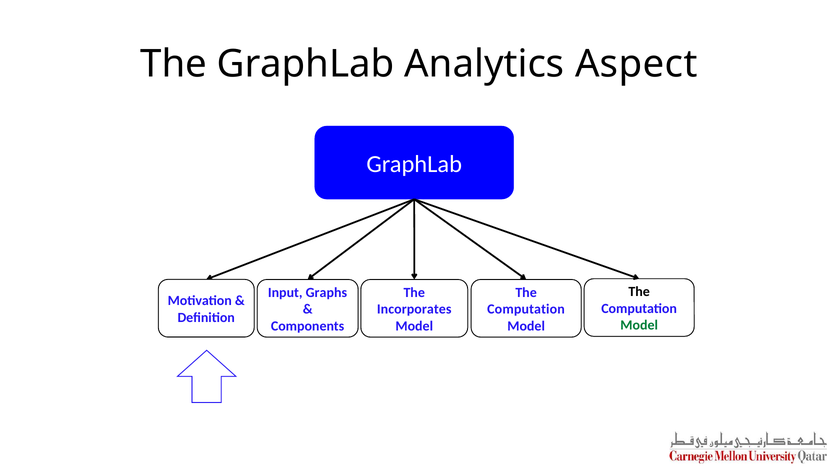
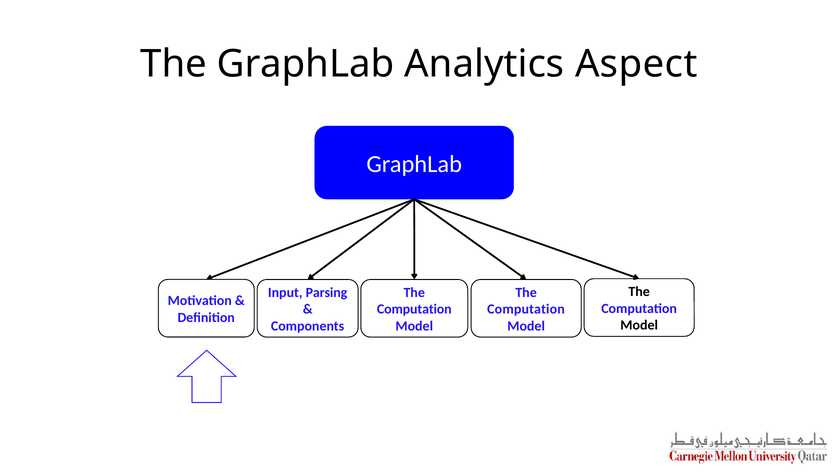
Graphs: Graphs -> Parsing (326, 292)
Incorporates: Incorporates -> Computation (414, 309)
Model colour: green -> black (639, 325)
